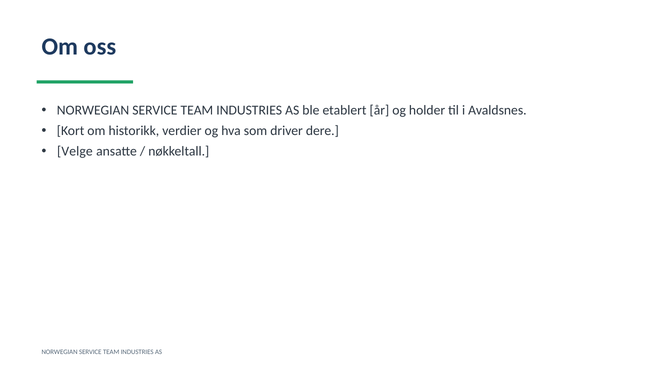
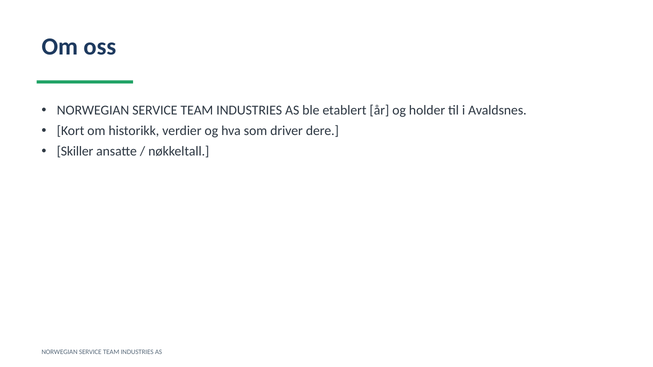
Velge: Velge -> Skiller (75, 151)
